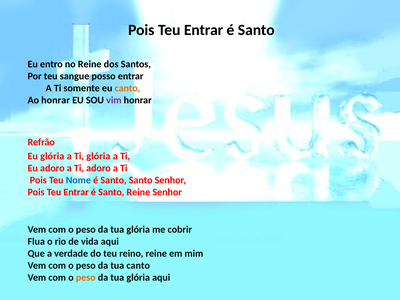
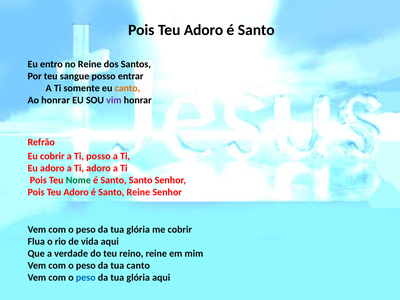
Entrar: Entrar -> Adoro (204, 30)
Eu glória: glória -> cobrir (52, 156)
Ti glória: glória -> posso (98, 156)
Nome colour: blue -> green (78, 180)
Entrar: Entrar -> Adoro (76, 192)
peso colour: orange -> blue (86, 278)
